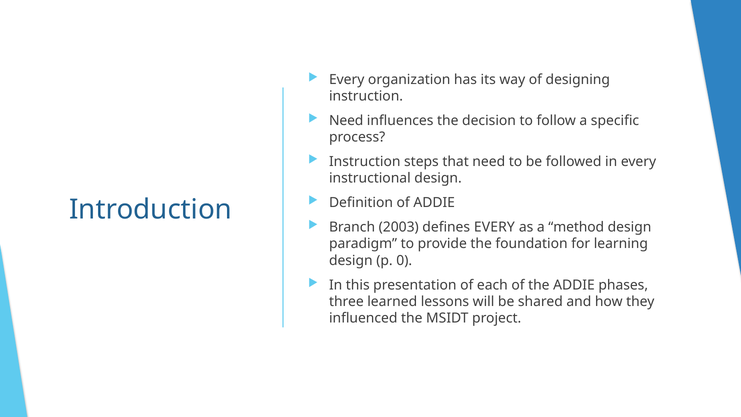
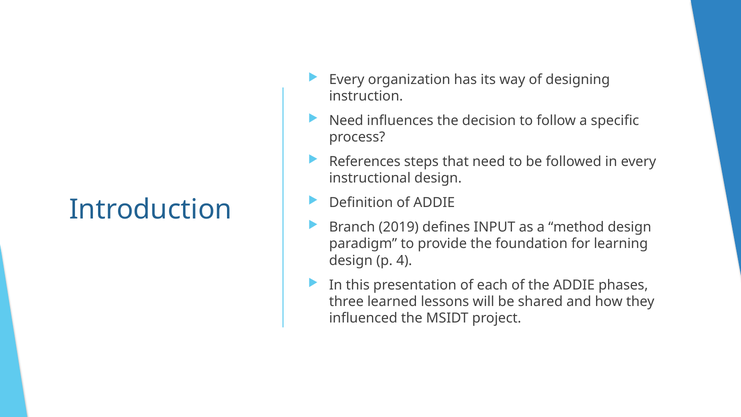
Instruction: Instruction -> References (365, 162)
2003: 2003 -> 2019 (399, 227)
defines EVERY: EVERY -> INPUT (494, 227)
0: 0 -> 4 (404, 260)
